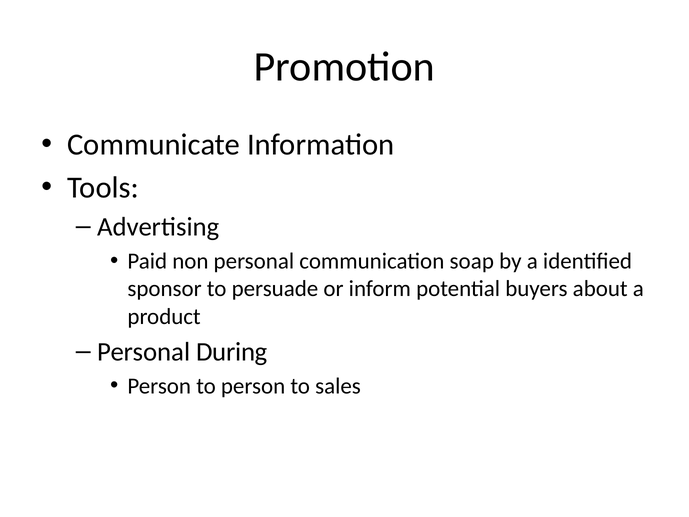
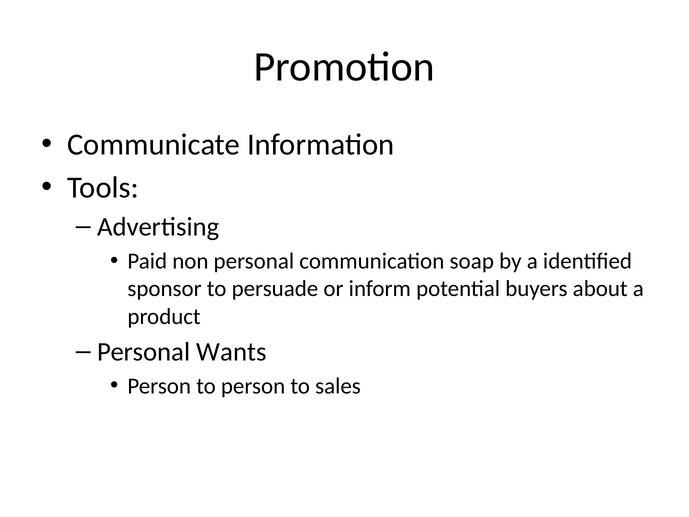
During: During -> Wants (232, 352)
